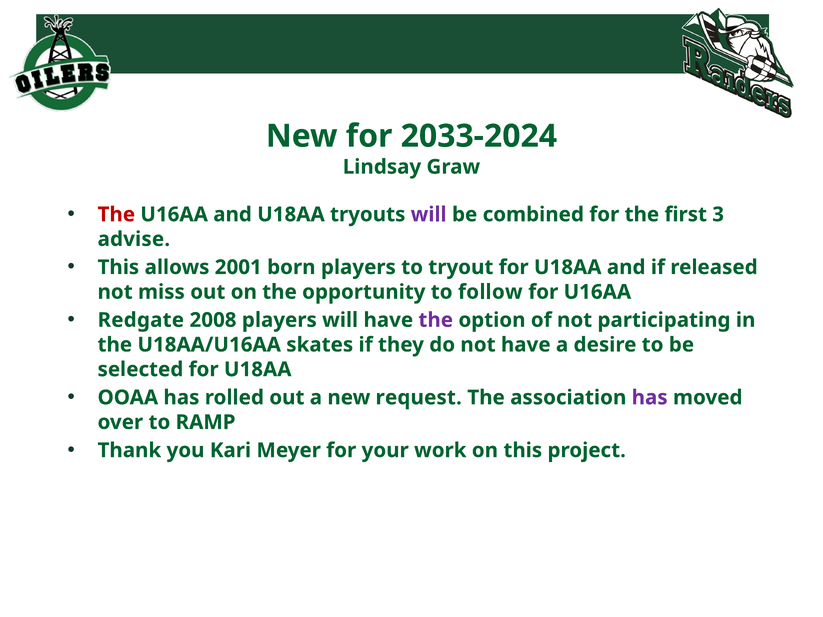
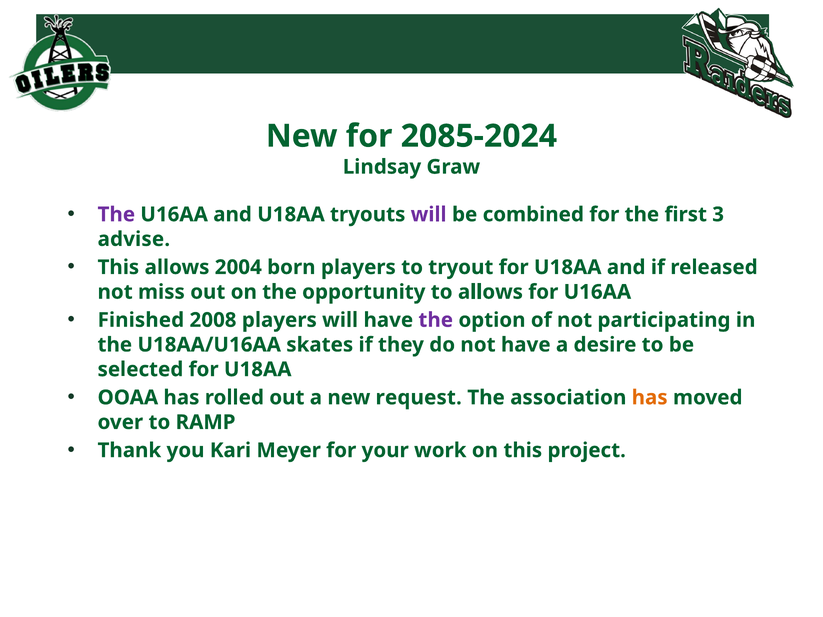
2033-2024: 2033-2024 -> 2085-2024 (479, 136)
The colour: red -> purple (116, 215)
2001: 2001 -> 2004 (238, 267)
to follow: follow -> allows (490, 292)
Redgate: Redgate -> Finished (141, 320)
has colour: purple -> orange (650, 398)
